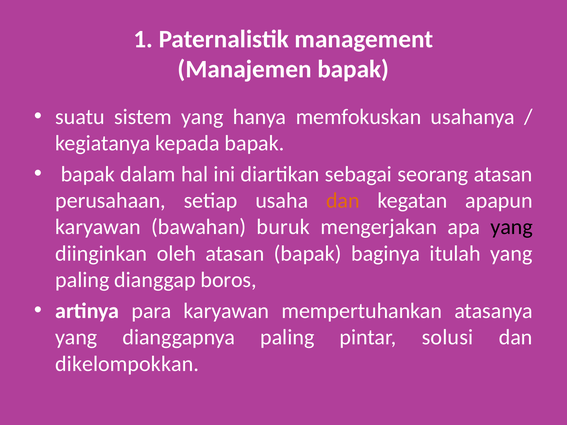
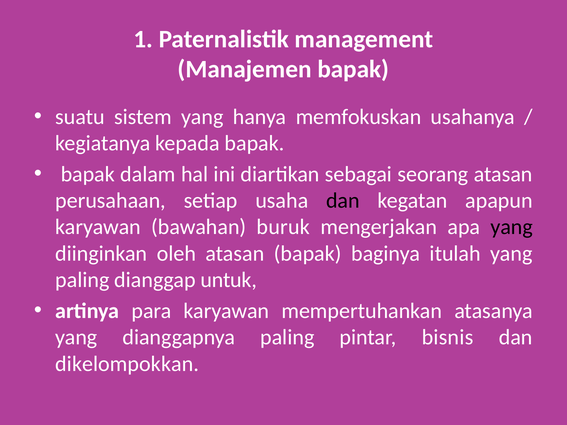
dan colour: orange -> black (343, 201)
boros: boros -> untuk (229, 280)
solusi: solusi -> bisnis (448, 337)
